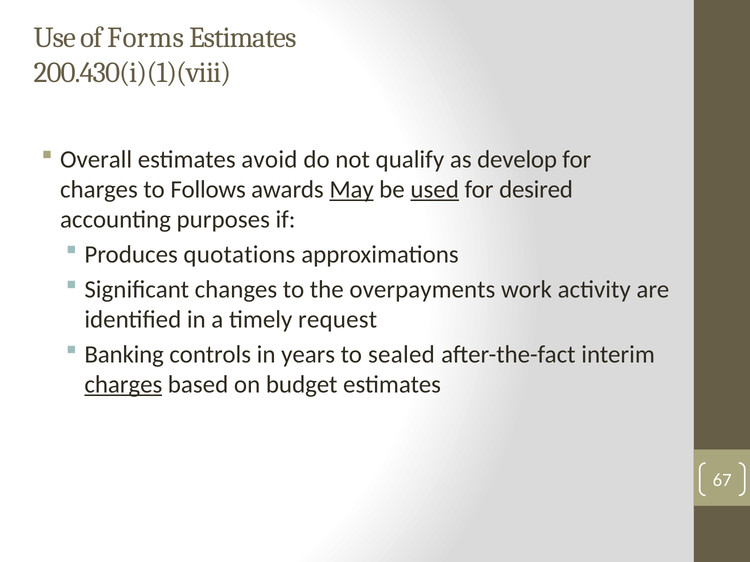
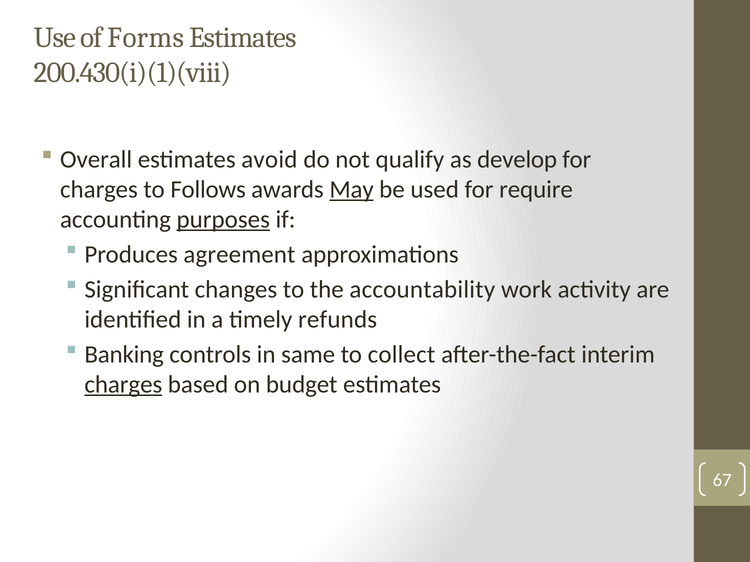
used underline: present -> none (435, 190)
desired: desired -> require (536, 190)
purposes underline: none -> present (223, 220)
quotations: quotations -> agreement (239, 255)
overpayments: overpayments -> accountability (422, 290)
request: request -> refunds (338, 320)
years: years -> same (308, 355)
sealed: sealed -> collect (401, 355)
